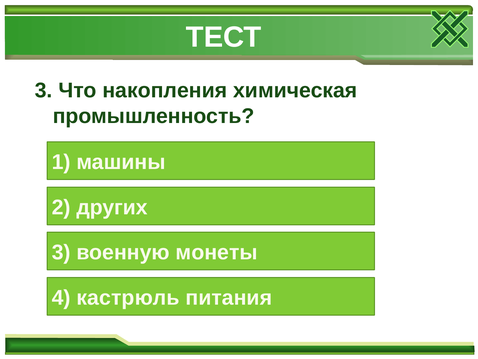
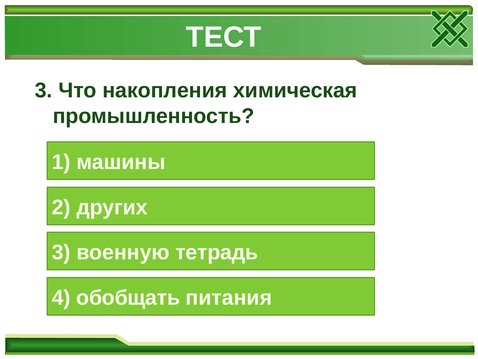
монеты: монеты -> тетрадь (217, 252)
кастрюль: кастрюль -> обобщать (128, 297)
